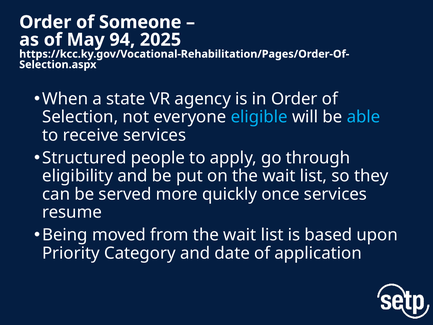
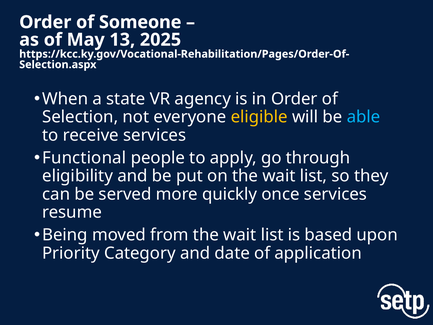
94: 94 -> 13 (122, 40)
eligible colour: light blue -> yellow (259, 117)
Structured: Structured -> Functional (84, 158)
